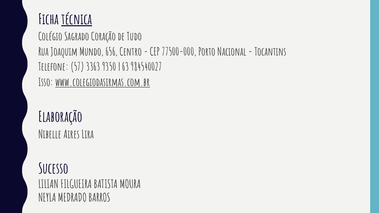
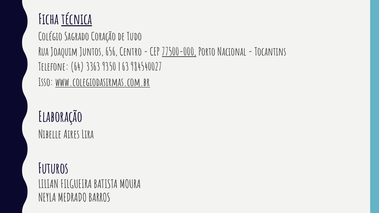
Mundo: Mundo -> Juntos (92, 52)
77500-000 underline: none -> present (179, 52)
57: 57 -> 64 (77, 67)
Sucesso: Sucesso -> Futuros (53, 169)
